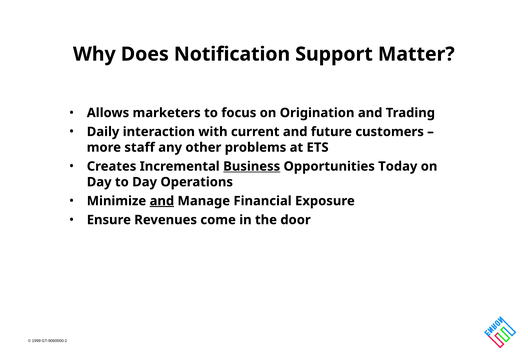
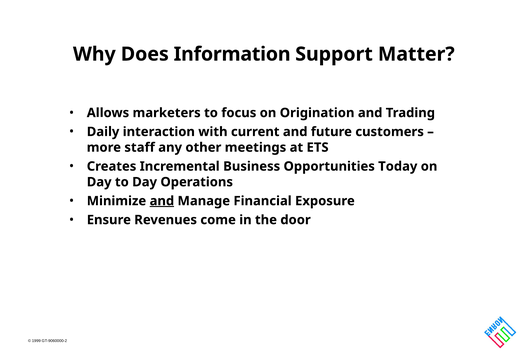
Notification: Notification -> Information (232, 54)
problems: problems -> meetings (255, 147)
Business underline: present -> none (252, 166)
